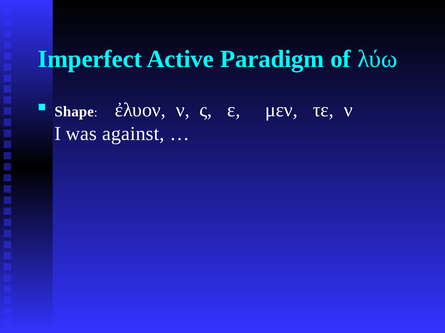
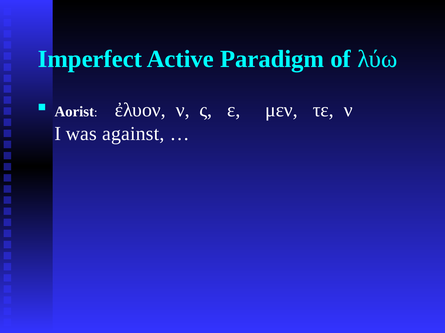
Shape: Shape -> Aorist (74, 112)
